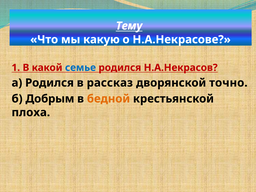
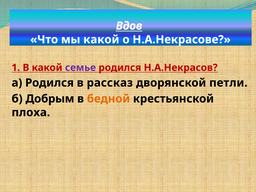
Тему: Тему -> Вдов (129, 26)
мы какую: какую -> какой (101, 40)
семье colour: blue -> purple (80, 68)
точно: точно -> петли (228, 83)
